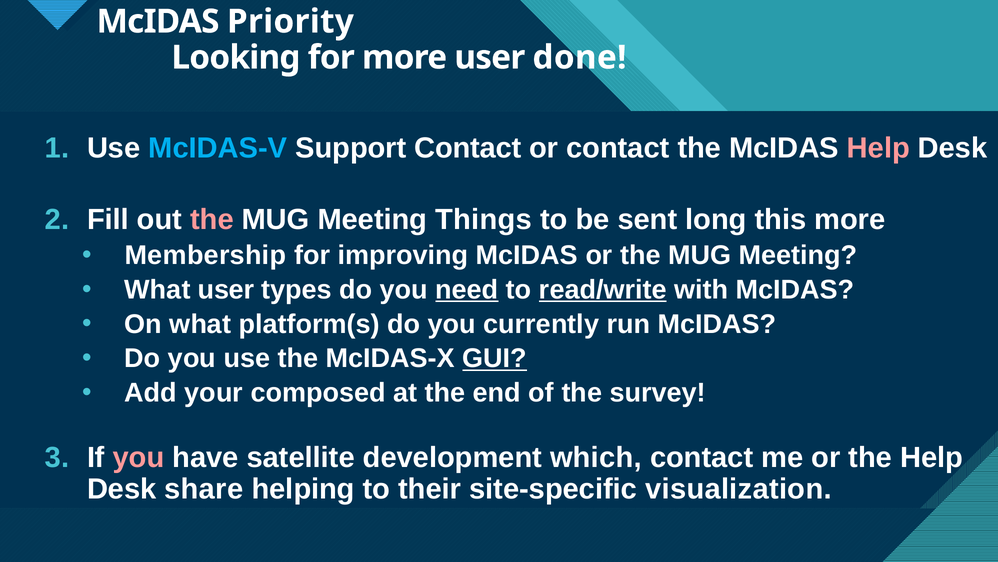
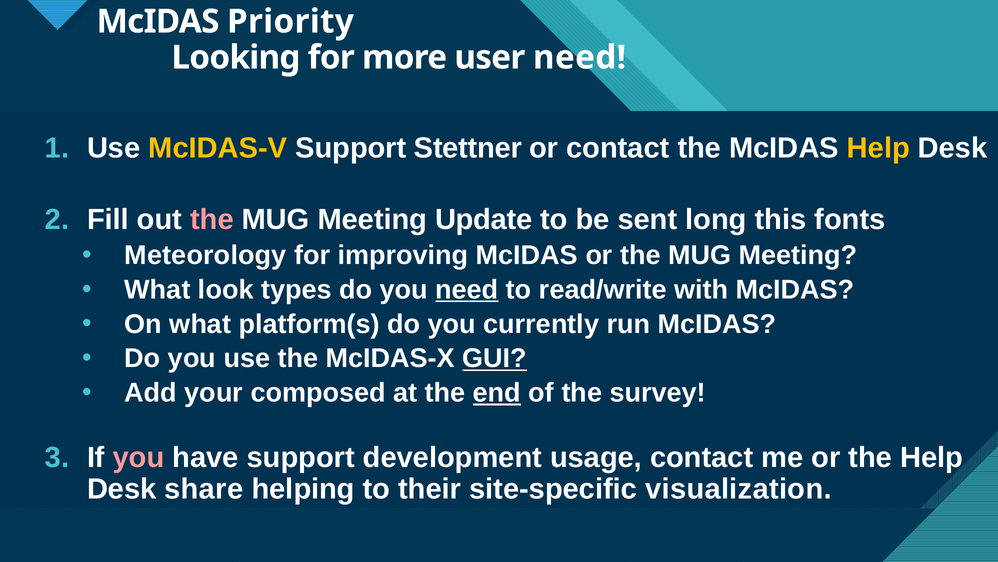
done: done -> need (580, 57)
McIDAS-V colour: light blue -> yellow (218, 148)
Support Contact: Contact -> Stettner (468, 148)
Help colour: pink -> yellow (878, 148)
Things: Things -> Update (484, 220)
this more: more -> fonts (850, 220)
Membership: Membership -> Meteorology (205, 255)
What user: user -> look (226, 289)
read/write underline: present -> none (603, 289)
end underline: none -> present (497, 392)
have satellite: satellite -> support (301, 457)
which: which -> usage (596, 457)
